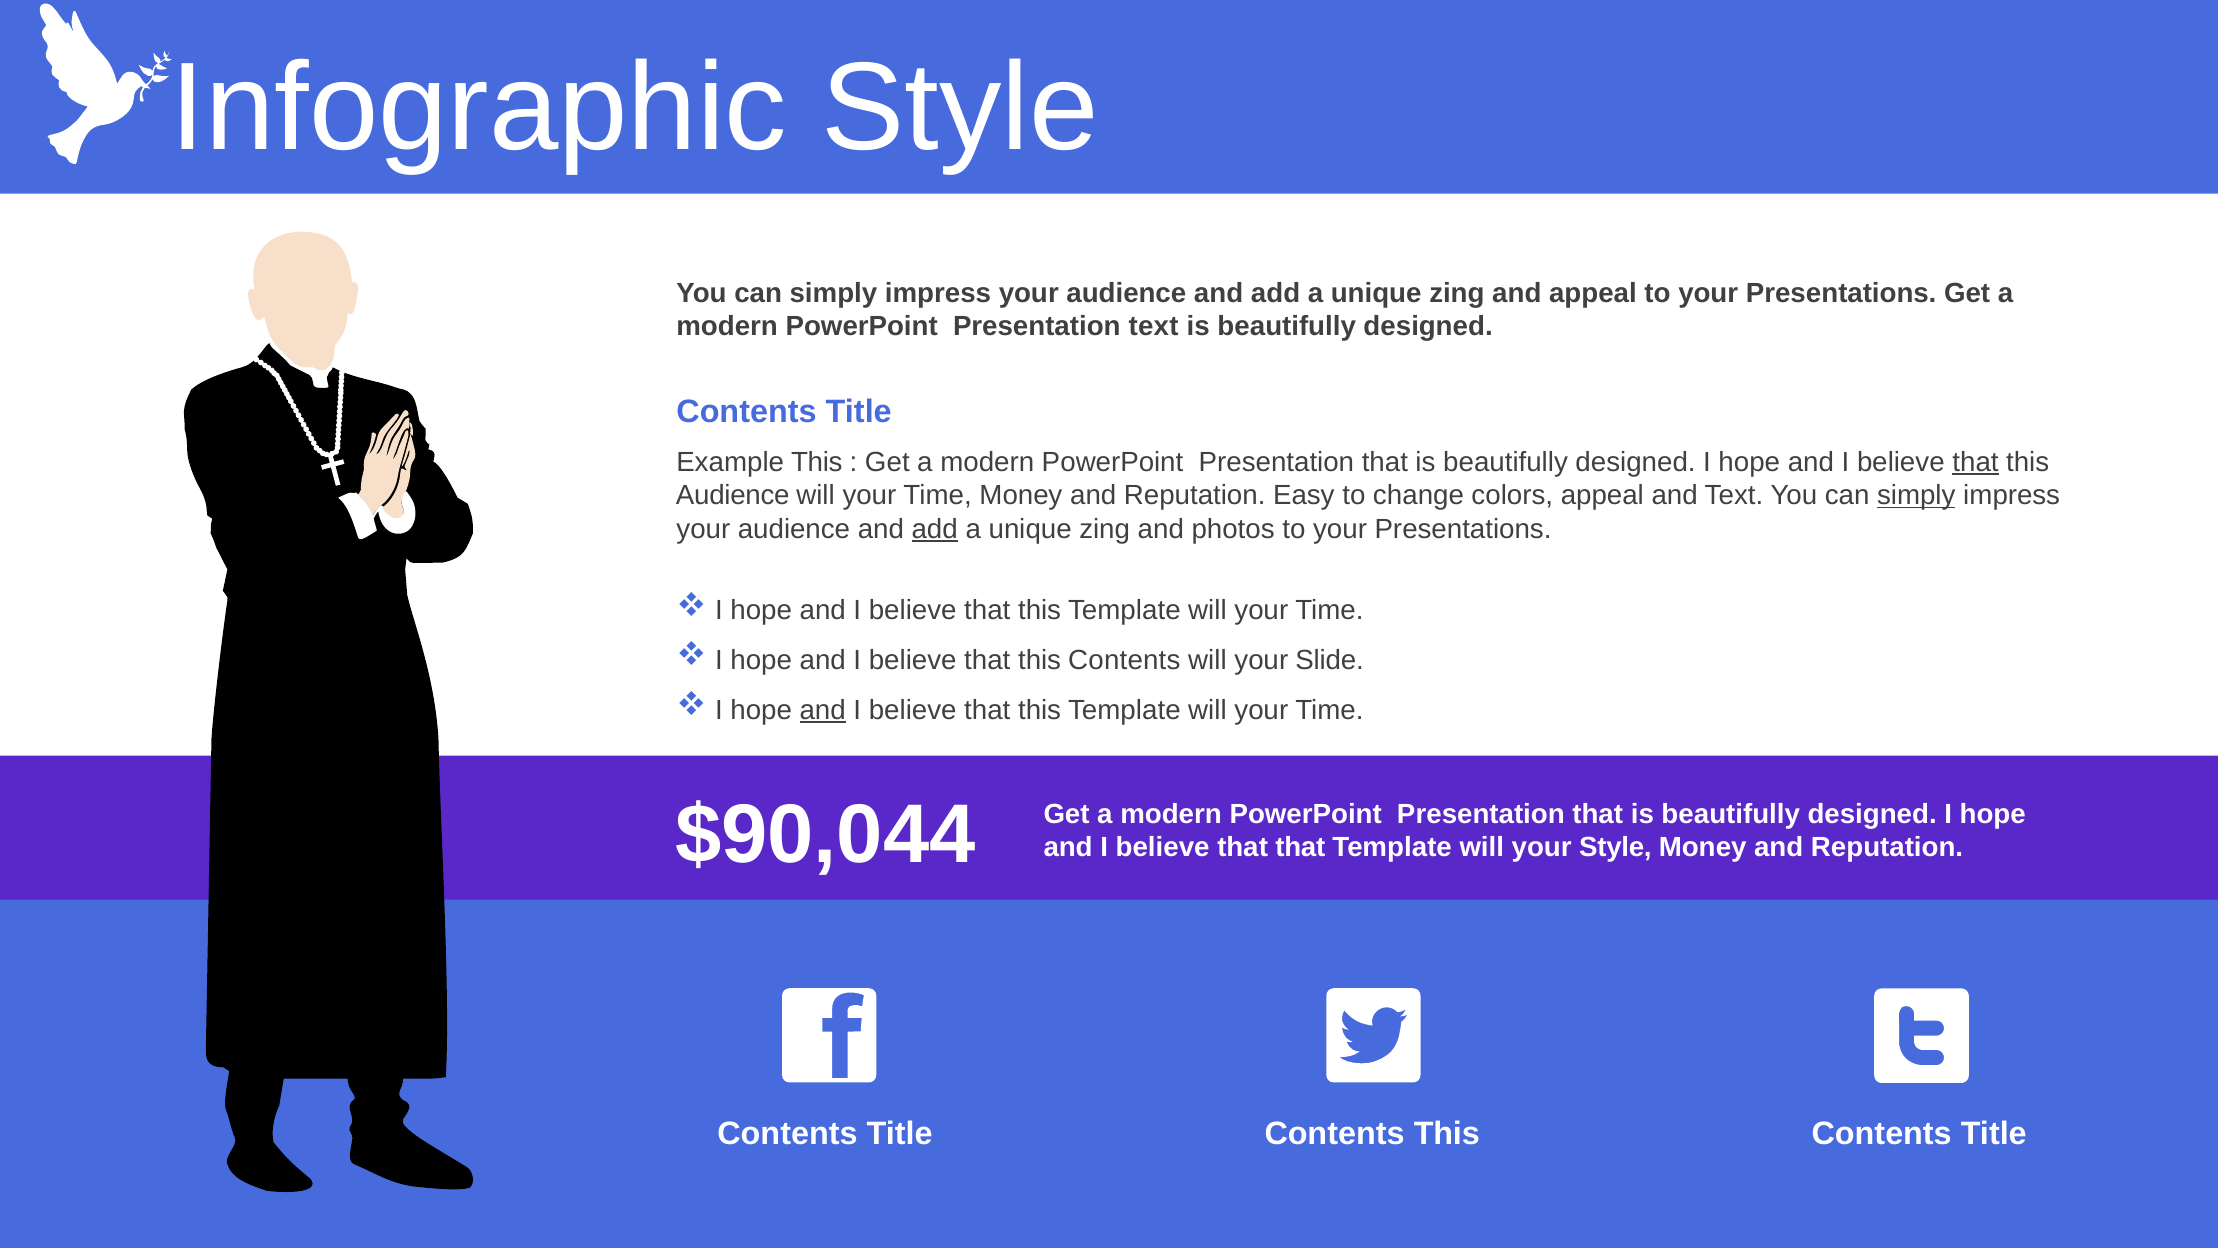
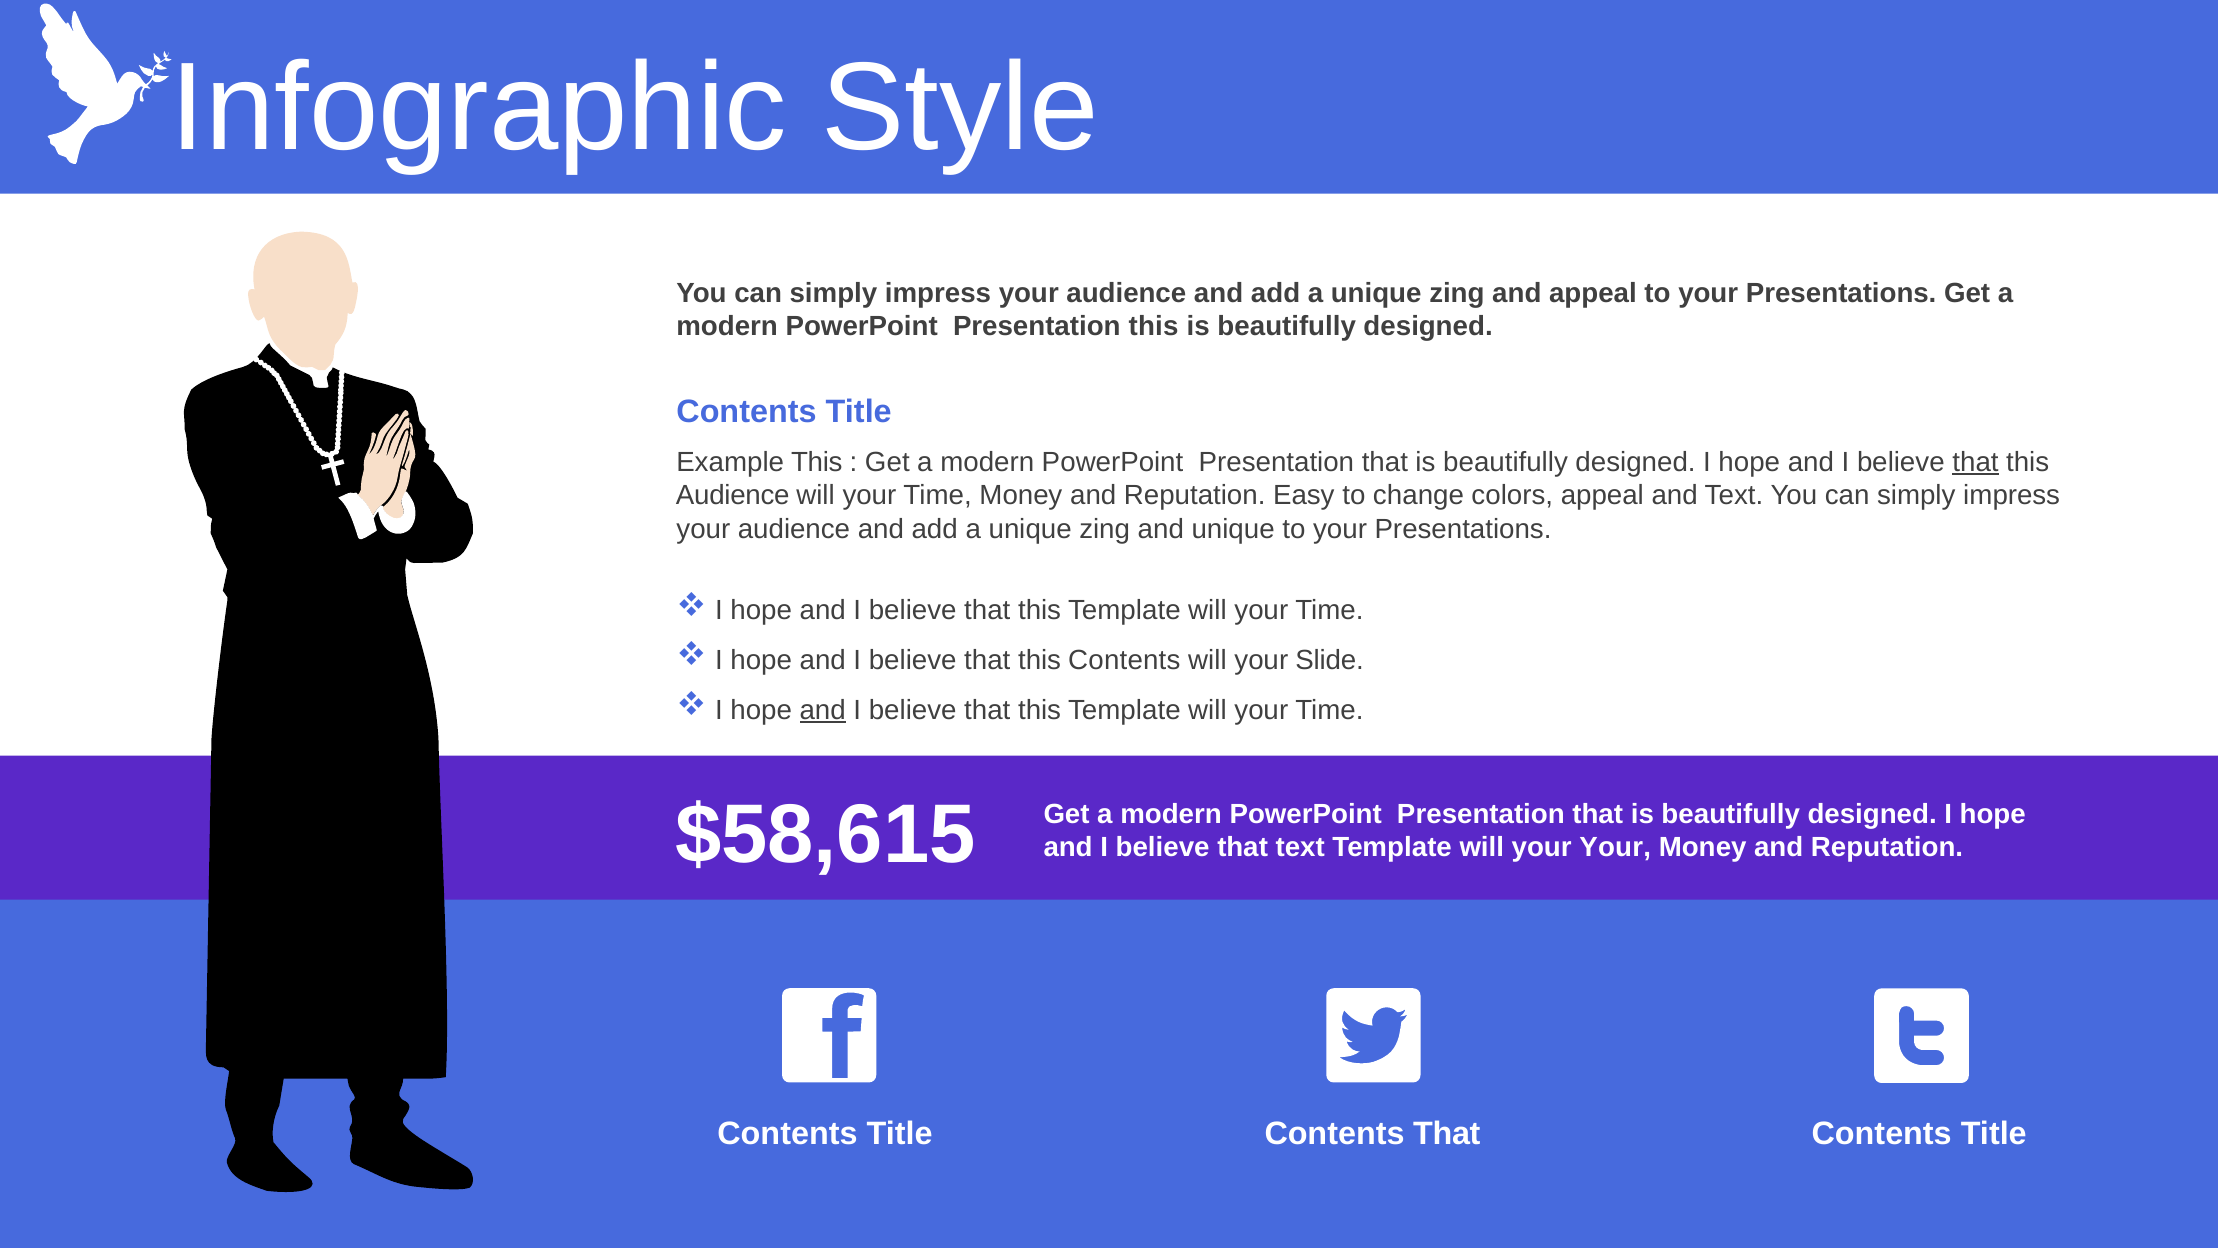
Presentation text: text -> this (1154, 327)
simply underline: present -> none (1916, 495)
add underline: present -> none (935, 529)
and photos: photos -> unique (1233, 529)
$90,044: $90,044 -> $58,615 (825, 835)
that that: that -> text (1300, 847)
your Style: Style -> Your (1615, 847)
Contents This: This -> That (1447, 1134)
